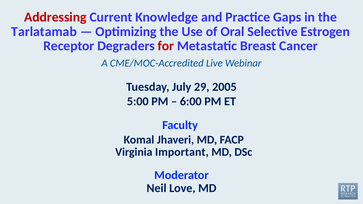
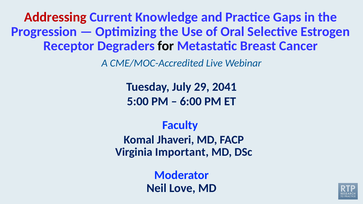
Tarlatamab: Tarlatamab -> Progression (44, 32)
for colour: red -> black (166, 46)
2005: 2005 -> 2041 (224, 87)
